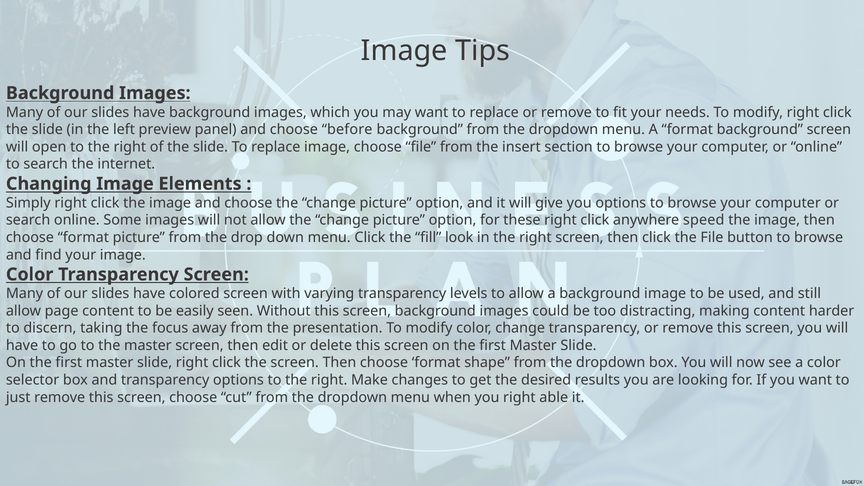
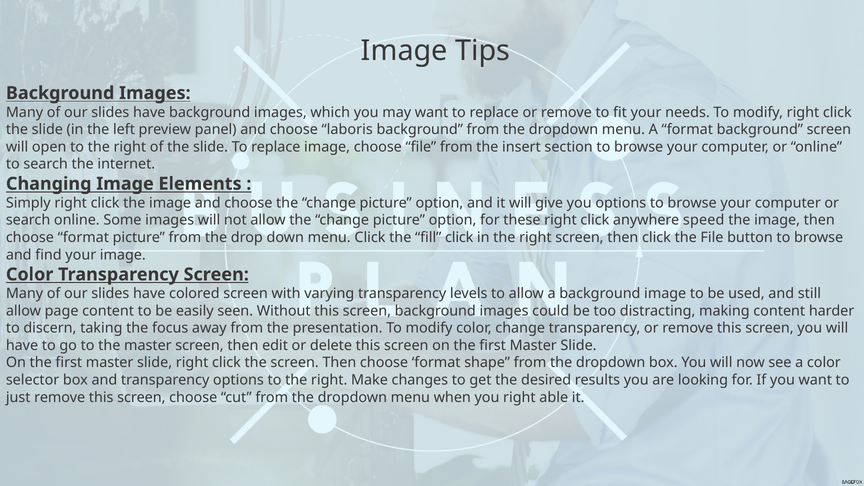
before: before -> laboris (347, 130)
fill look: look -> click (459, 238)
